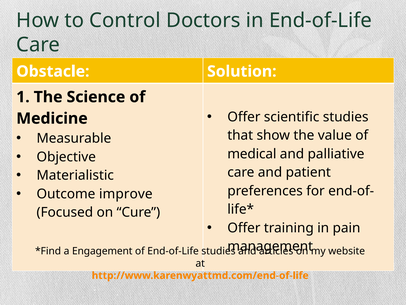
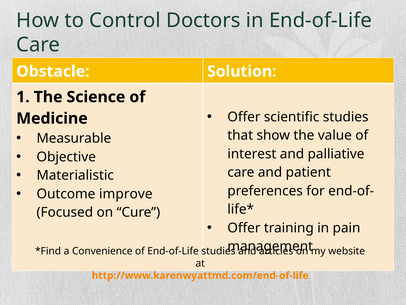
medical: medical -> interest (252, 154)
Engagement: Engagement -> Convenience (102, 251)
